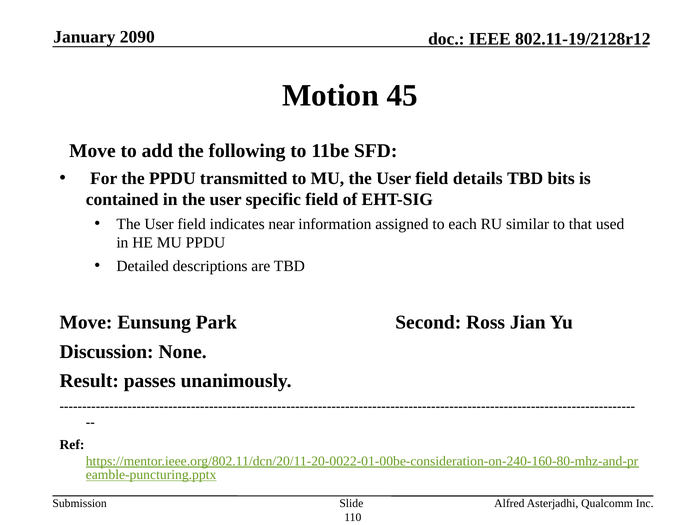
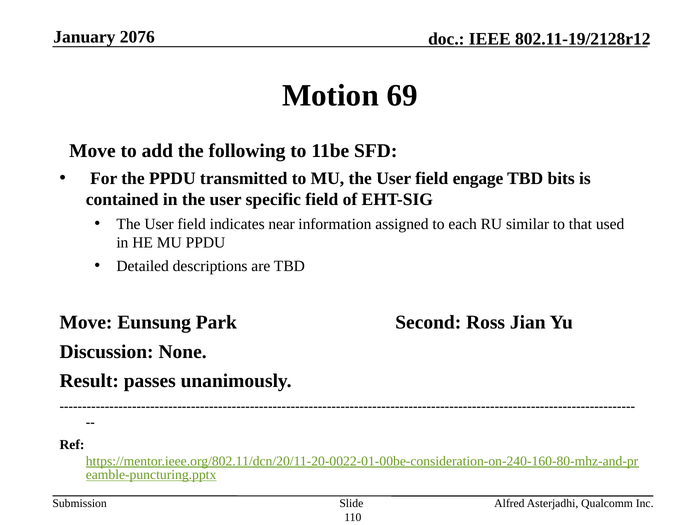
2090: 2090 -> 2076 (137, 37)
45: 45 -> 69 (402, 95)
details: details -> engage (478, 178)
